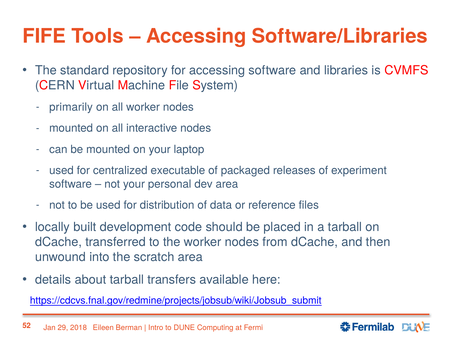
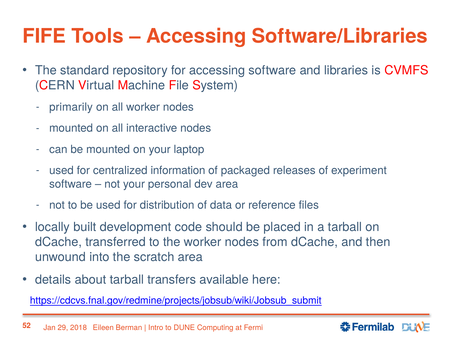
executable: executable -> information (178, 170)
